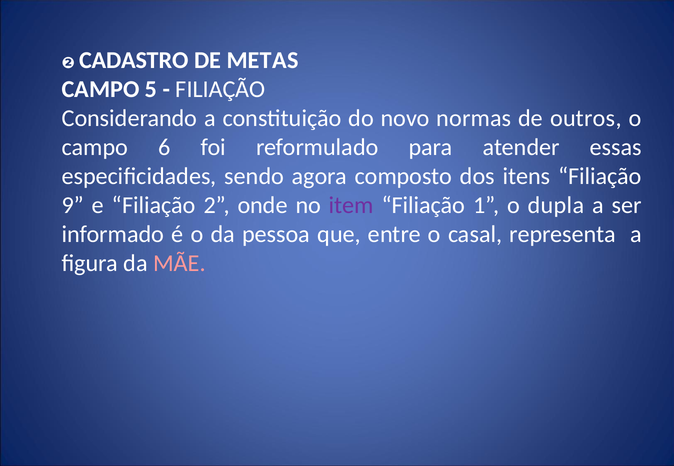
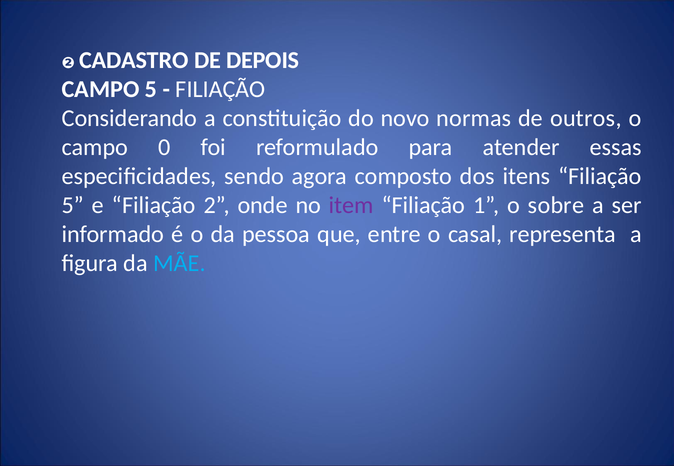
METAS: METAS -> DEPOIS (263, 60)
6: 6 -> 0 (164, 148)
9: 9 -> 5 (73, 206)
dupla: dupla -> sobre (556, 206)
MÃE colour: pink -> light blue (179, 264)
